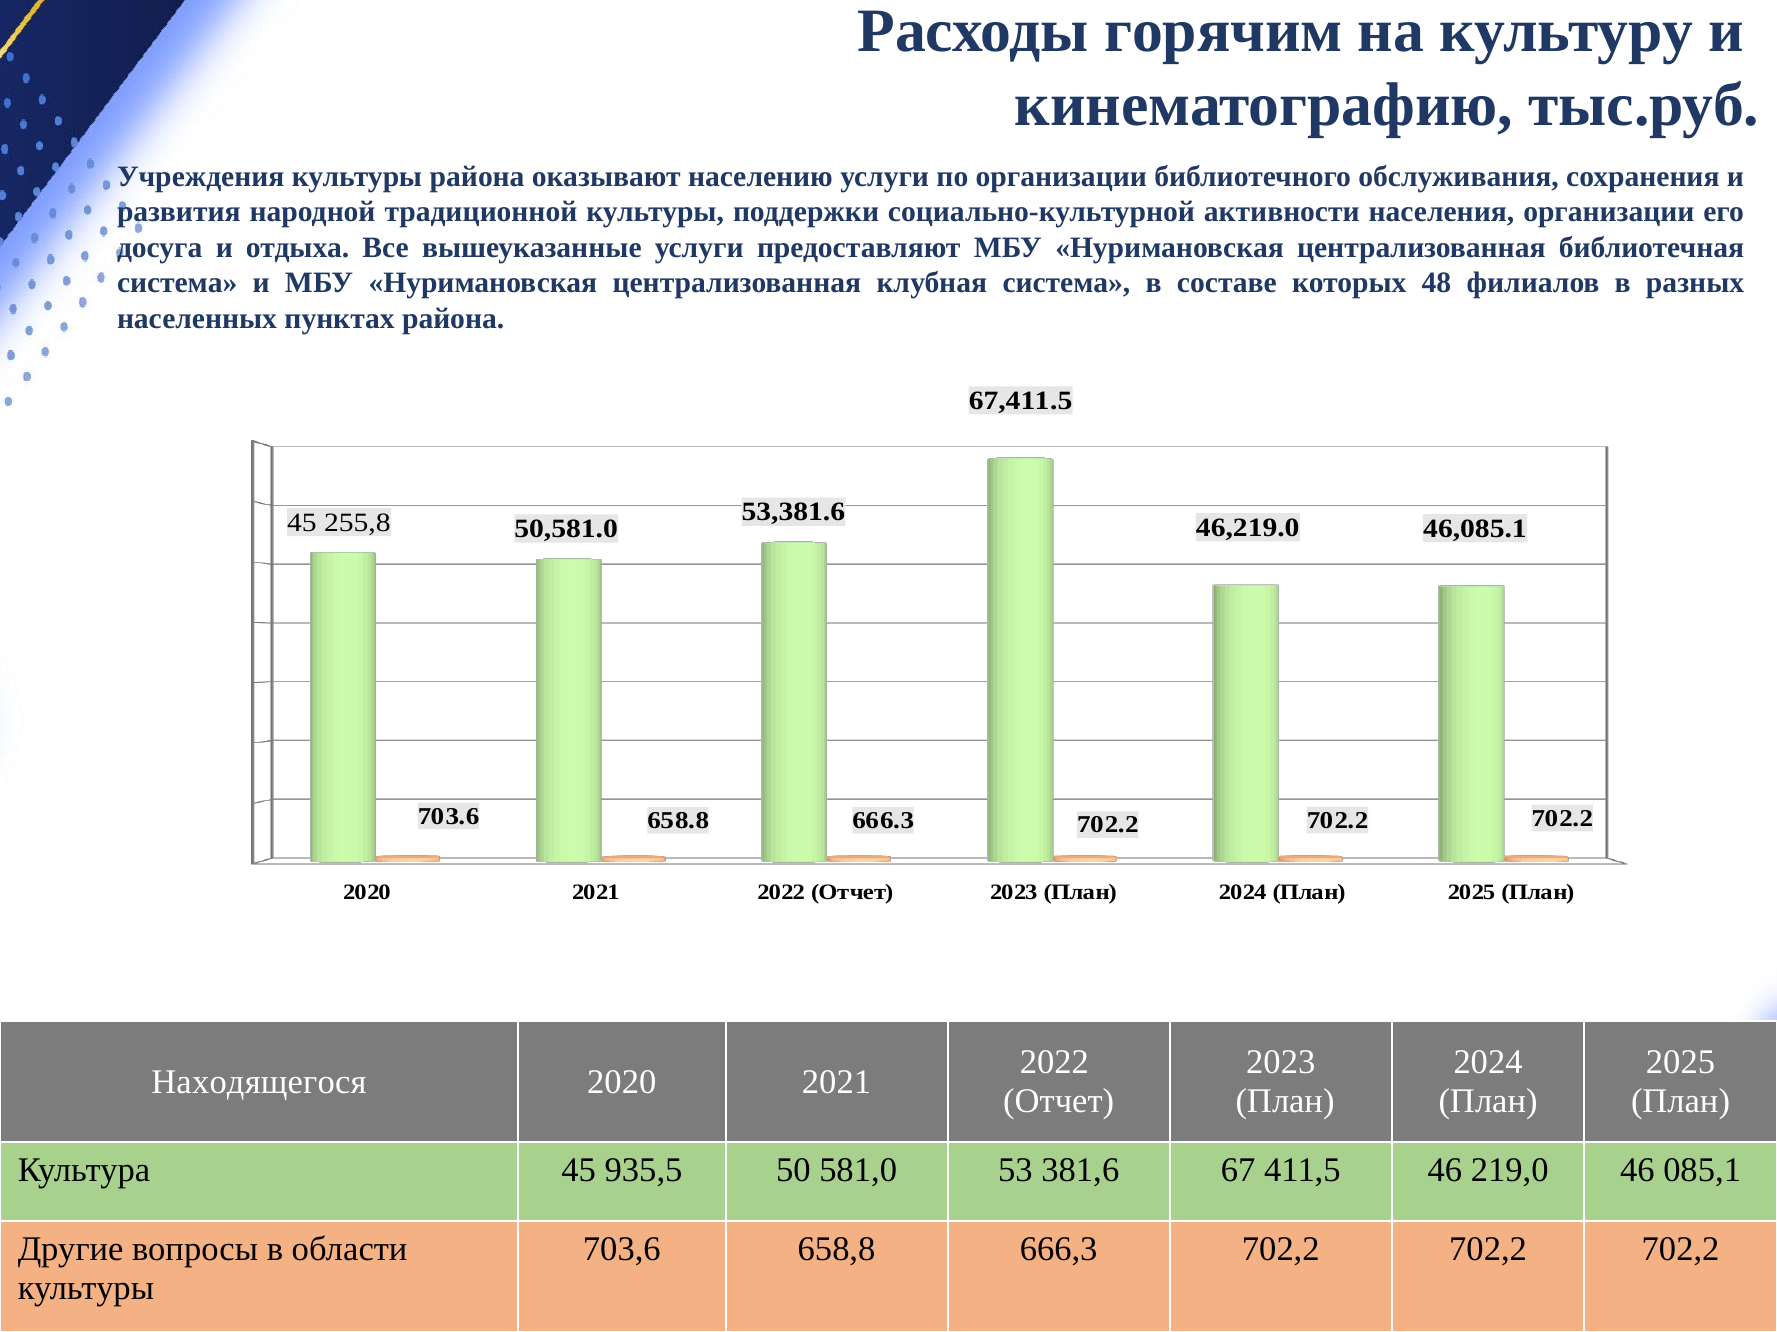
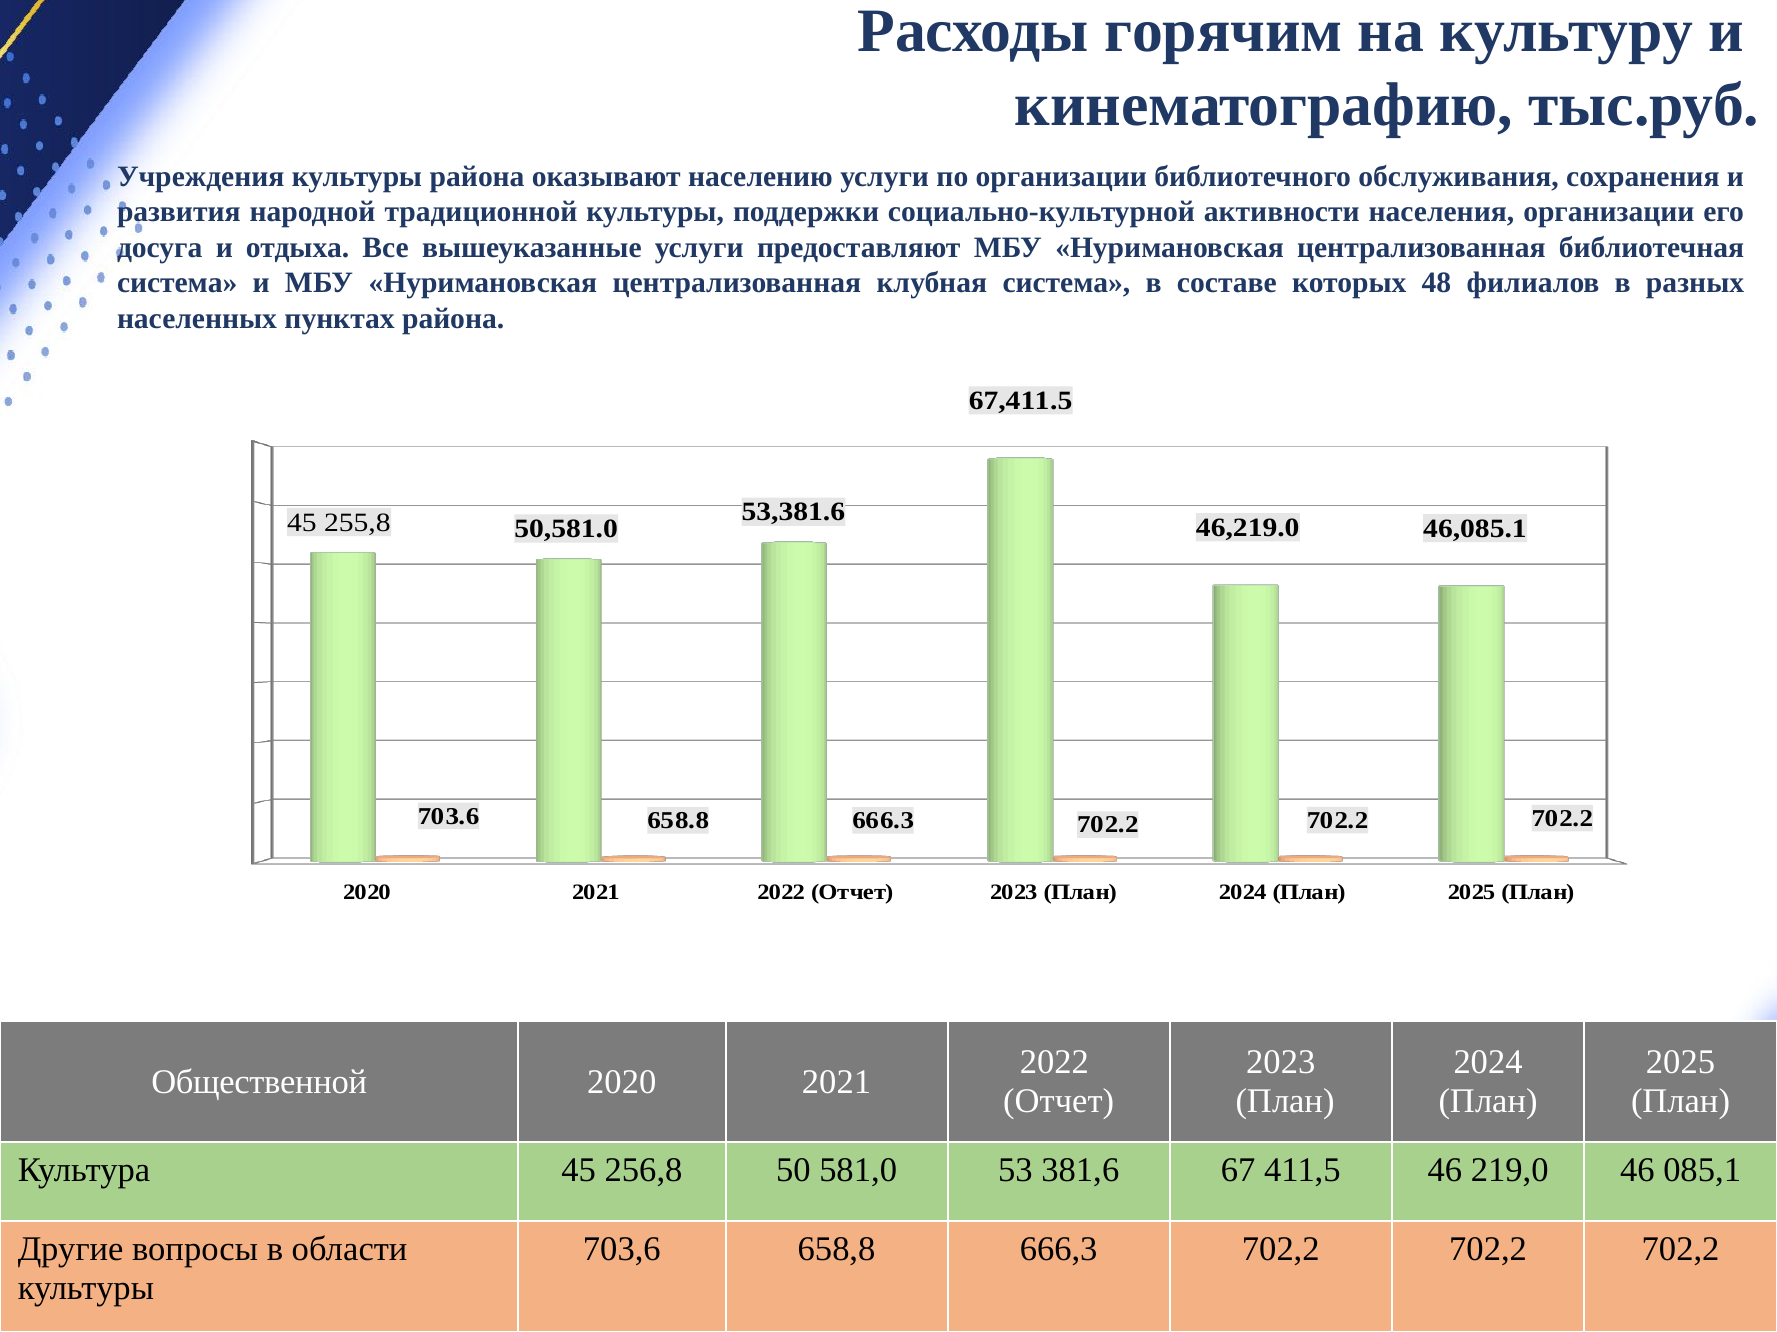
Находящегося: Находящегося -> Общественной (259, 1082)
935,5: 935,5 -> 256,8 (644, 1171)
